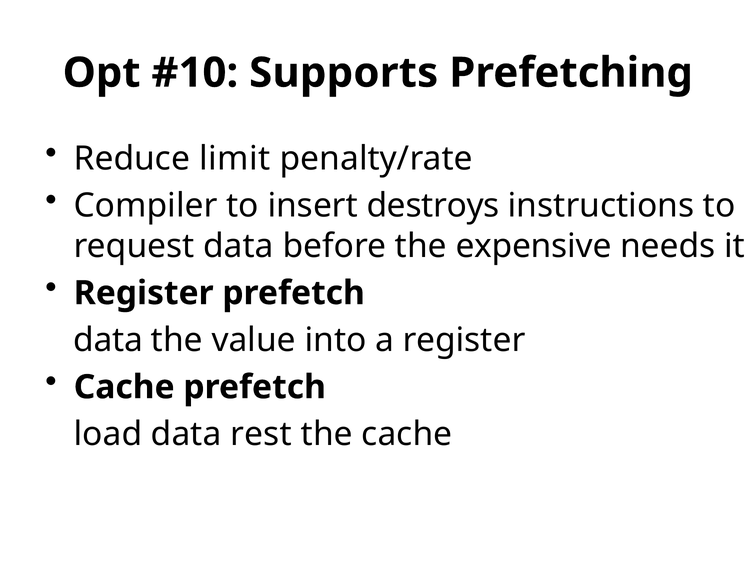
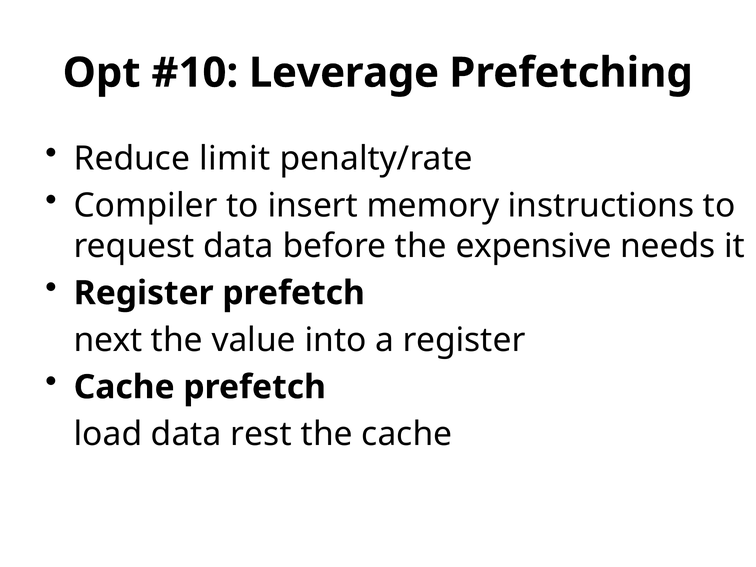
Supports: Supports -> Leverage (344, 73)
destroys: destroys -> memory (433, 206)
data: data -> next (108, 340)
